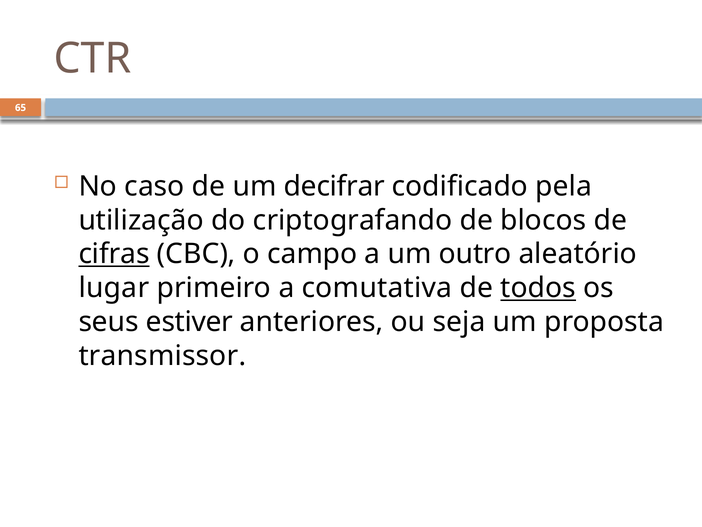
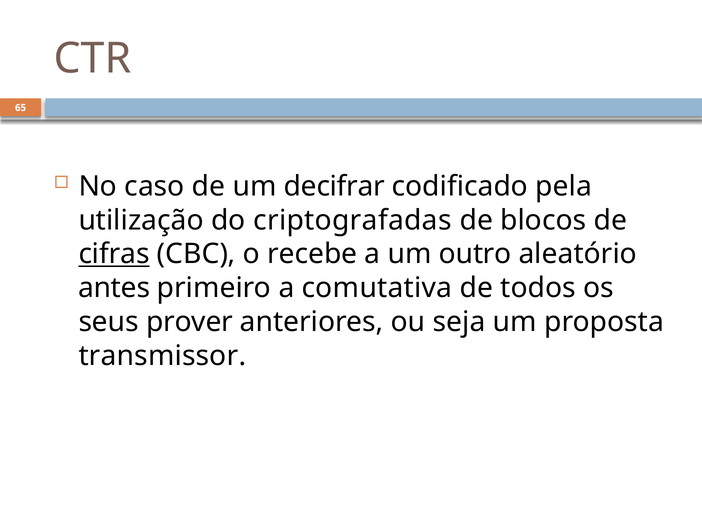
criptografando: criptografando -> criptografadas (352, 220)
campo: campo -> recebe (312, 254)
lugar: lugar -> antes (114, 288)
todos underline: present -> none (538, 288)
estiver: estiver -> prover (190, 322)
